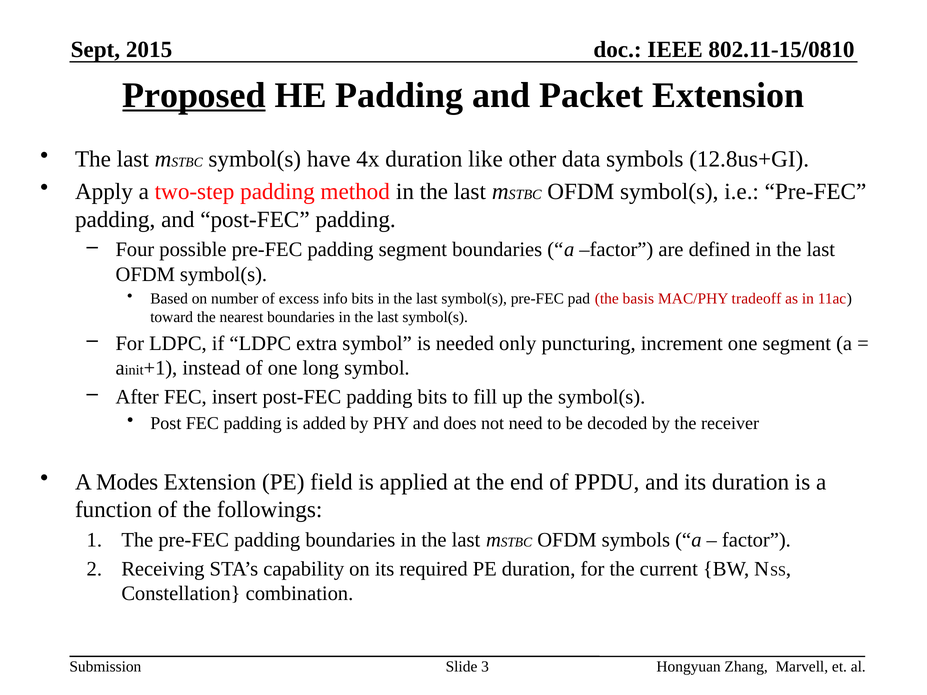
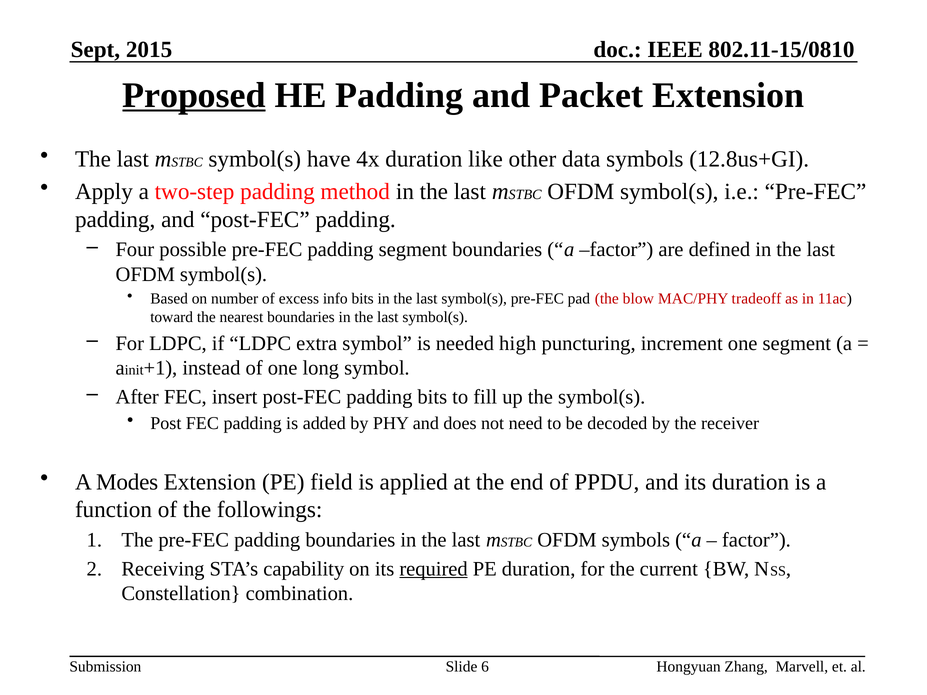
basis: basis -> blow (638, 299)
only: only -> high (518, 343)
required underline: none -> present (434, 569)
3: 3 -> 6 (485, 667)
